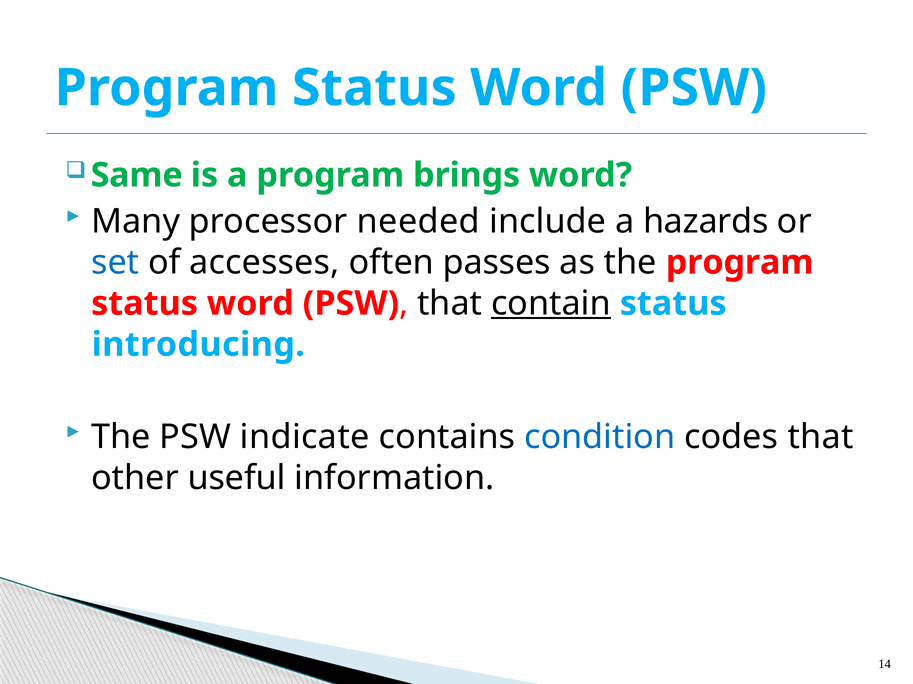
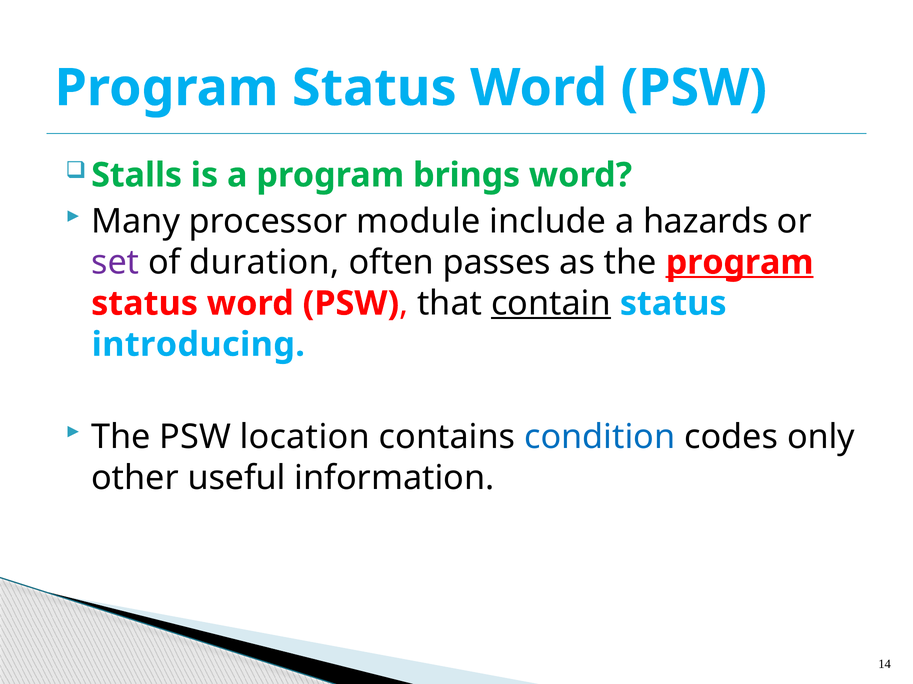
Same: Same -> Stalls (137, 175)
needed: needed -> module (418, 222)
set colour: blue -> purple (115, 263)
accesses: accesses -> duration (264, 263)
program underline: none -> present (740, 263)
indicate: indicate -> location (305, 437)
codes that: that -> only (821, 437)
